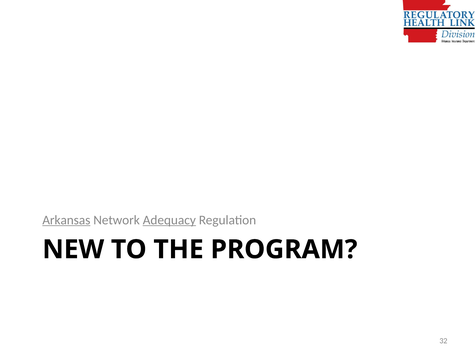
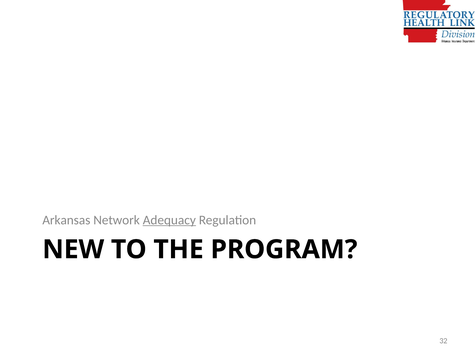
Arkansas underline: present -> none (66, 220)
